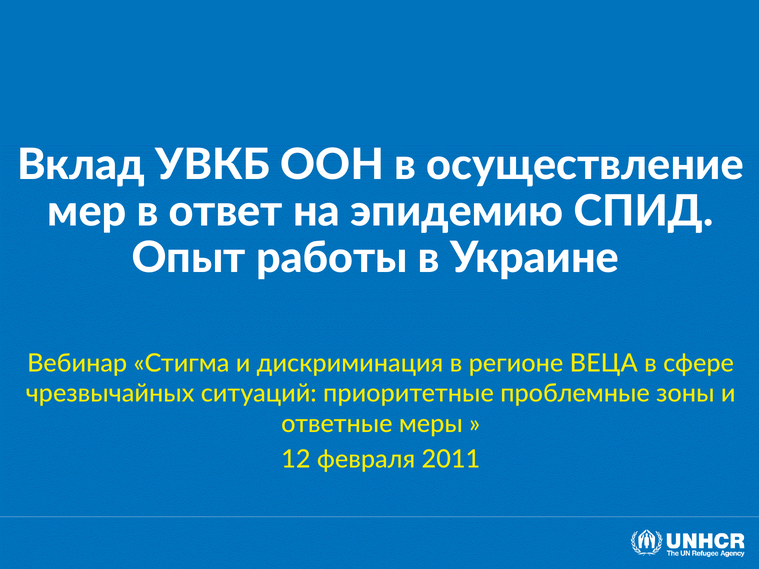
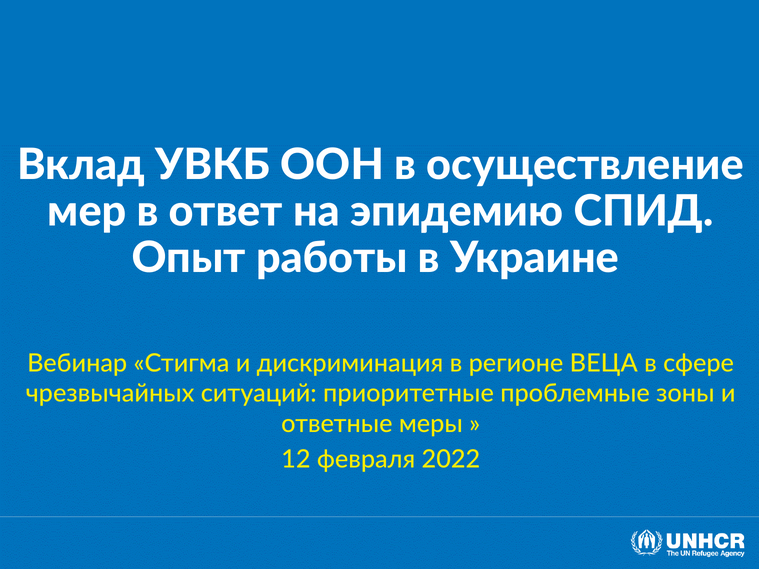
2011: 2011 -> 2022 (451, 460)
